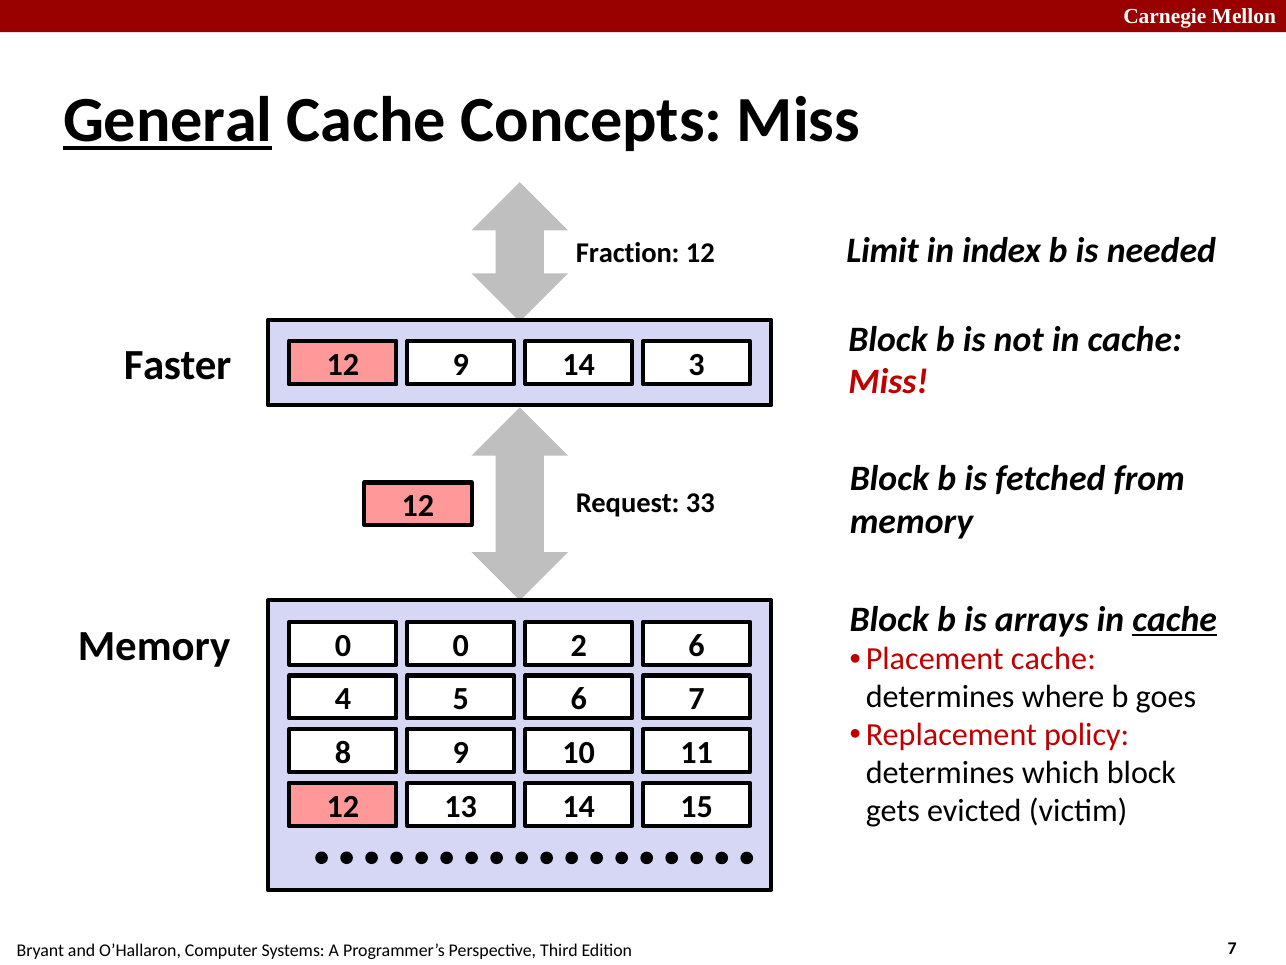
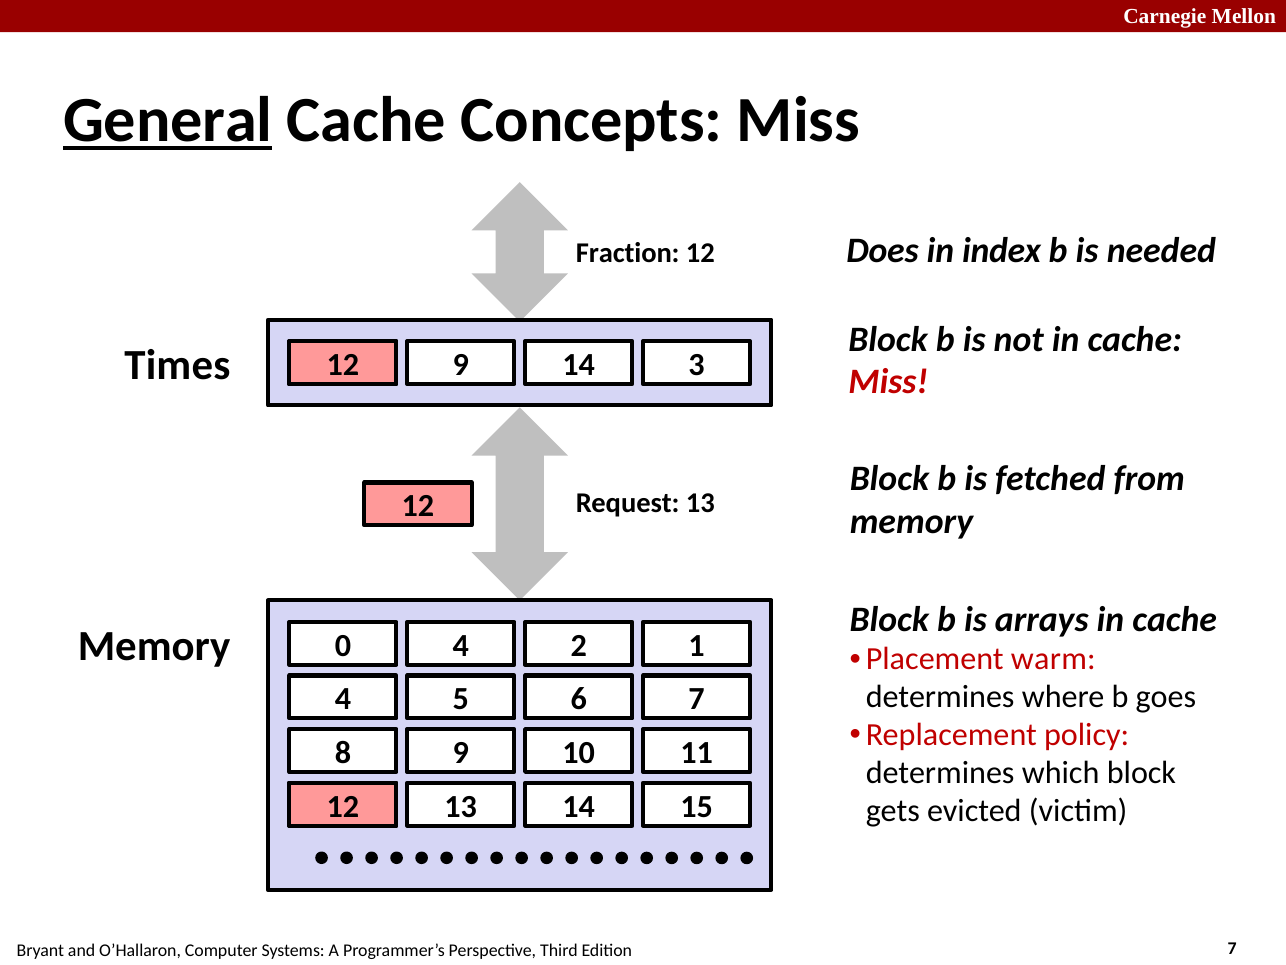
Limit: Limit -> Does (882, 251)
Faster: Faster -> Times (177, 365)
Request 33: 33 -> 13 (700, 503)
cache underline: present -> none (1175, 619)
0 0: 0 -> 4 (461, 645)
2 6: 6 -> 1 (697, 645)
Placement cache: cache -> warm (1053, 659)
